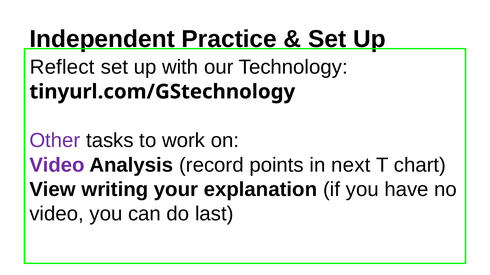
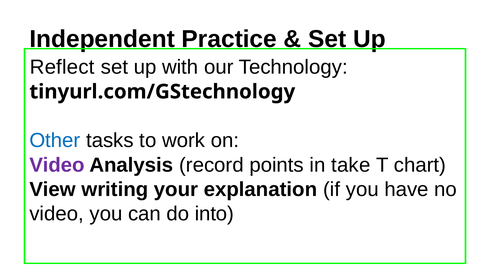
Other colour: purple -> blue (55, 141)
next: next -> take (351, 165)
last: last -> into (214, 214)
